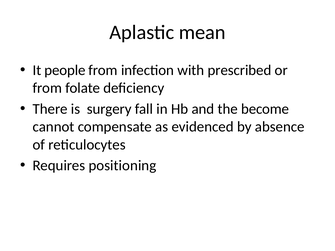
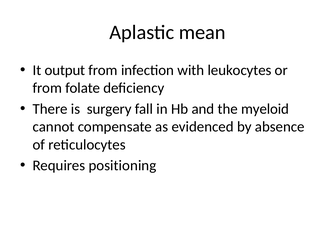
people: people -> output (65, 70)
prescribed: prescribed -> leukocytes (240, 70)
become: become -> myeloid (265, 109)
